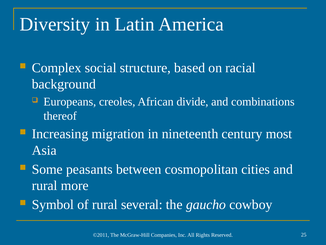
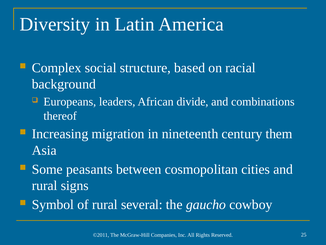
creoles: creoles -> leaders (117, 102)
most: most -> them (279, 134)
more: more -> signs (75, 185)
